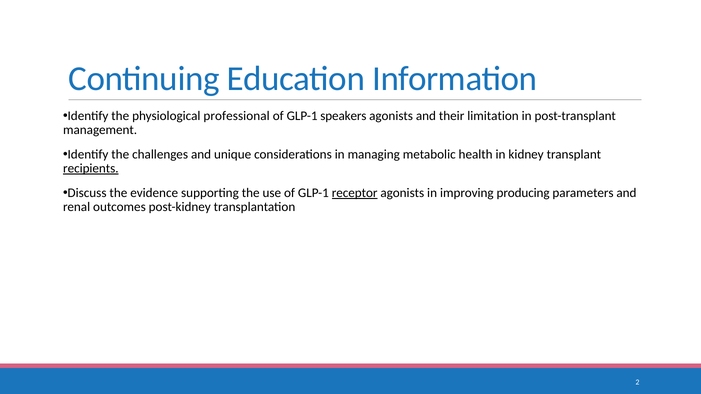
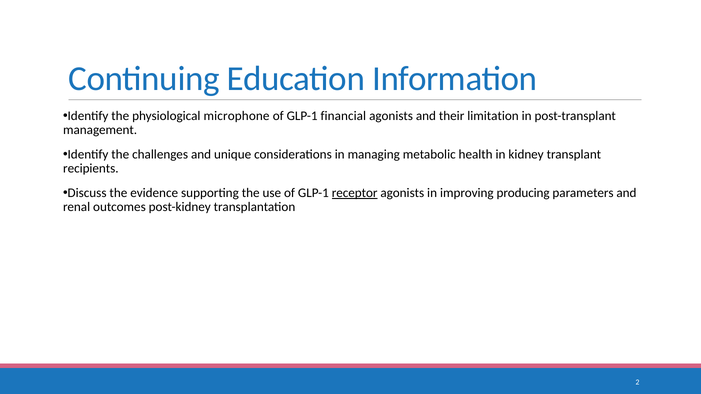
professional: professional -> microphone (237, 116)
speakers: speakers -> financial (343, 116)
recipients underline: present -> none (91, 169)
